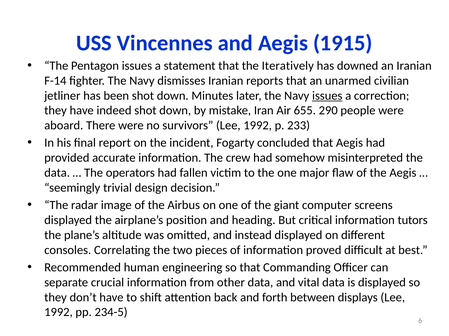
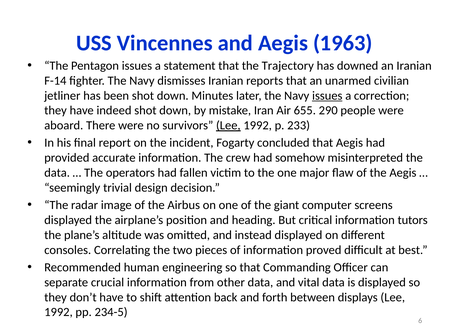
1915: 1915 -> 1963 (343, 43)
Iteratively: Iteratively -> Trajectory (288, 66)
Lee underline: none -> present (228, 126)
